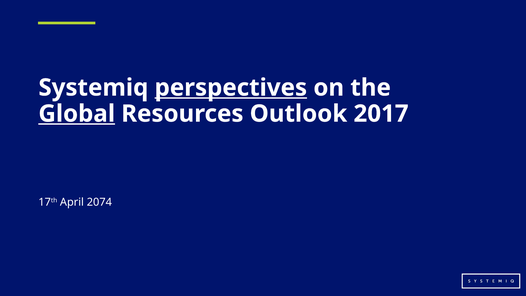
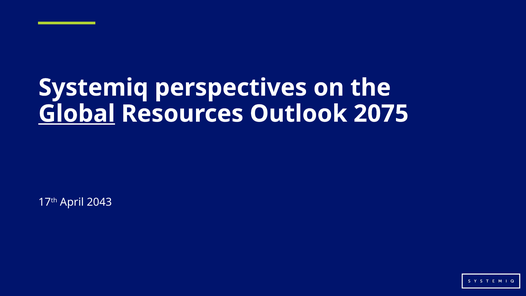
perspectives underline: present -> none (231, 88)
2017: 2017 -> 2075 (381, 114)
2074: 2074 -> 2043 (99, 202)
